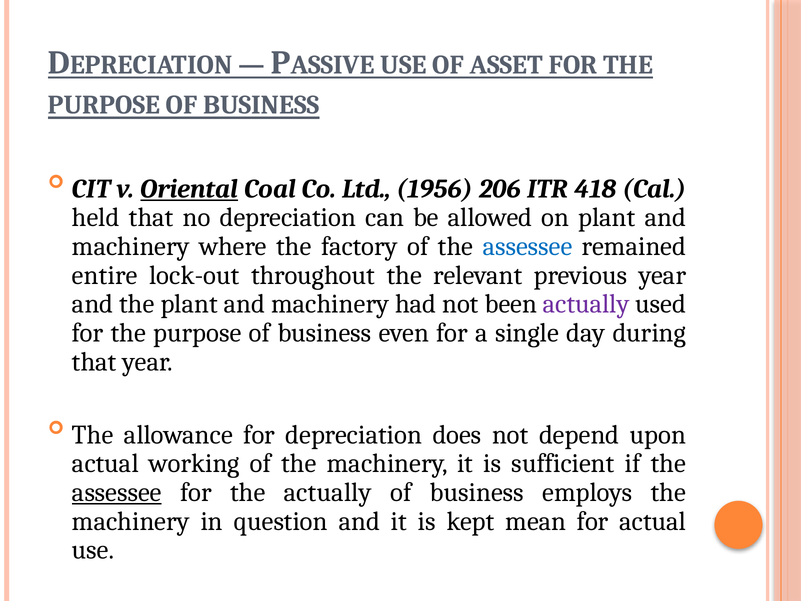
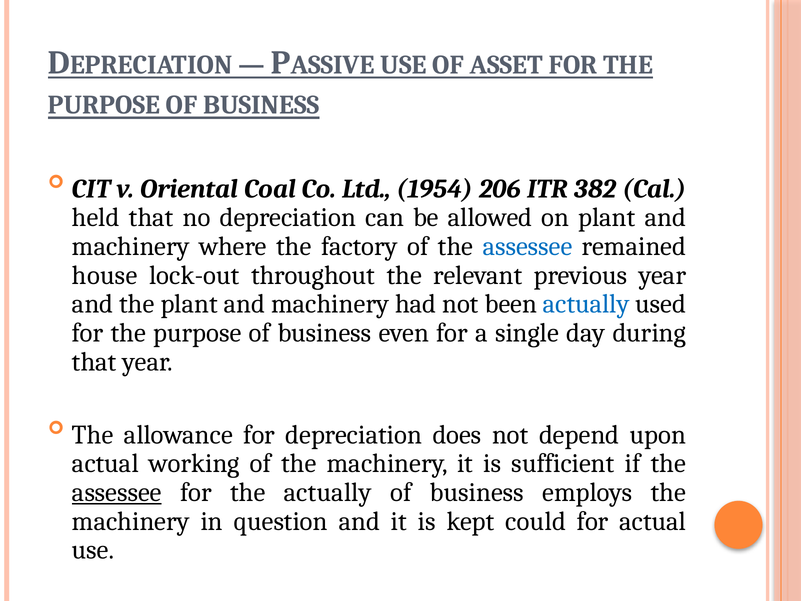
Oriental underline: present -> none (189, 189)
1956: 1956 -> 1954 (435, 189)
418: 418 -> 382 (595, 189)
entire: entire -> house (105, 275)
actually colour: purple -> blue (586, 304)
mean: mean -> could (536, 521)
